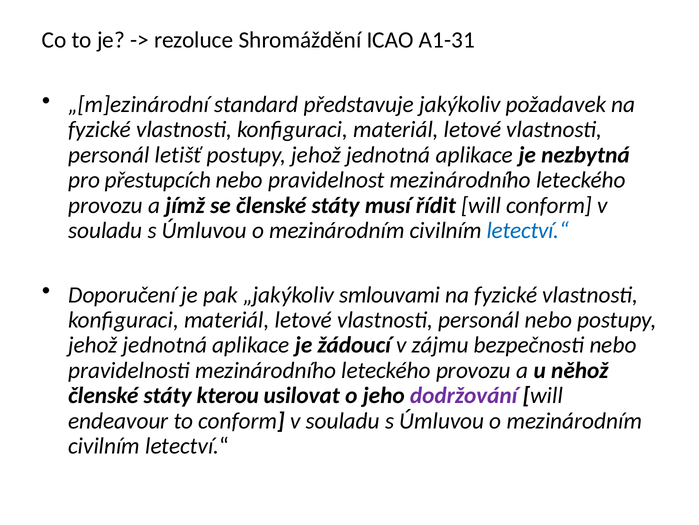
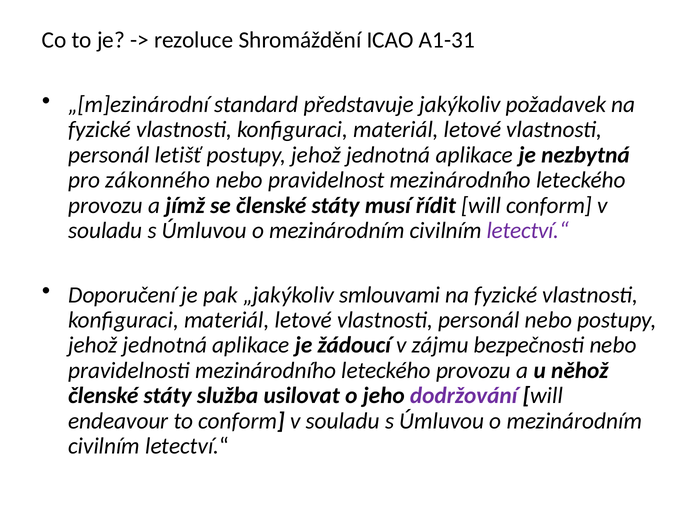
přestupcích: přestupcích -> zákonného (158, 180)
letectví.“ colour: blue -> purple (528, 230)
kterou: kterou -> služba (228, 395)
